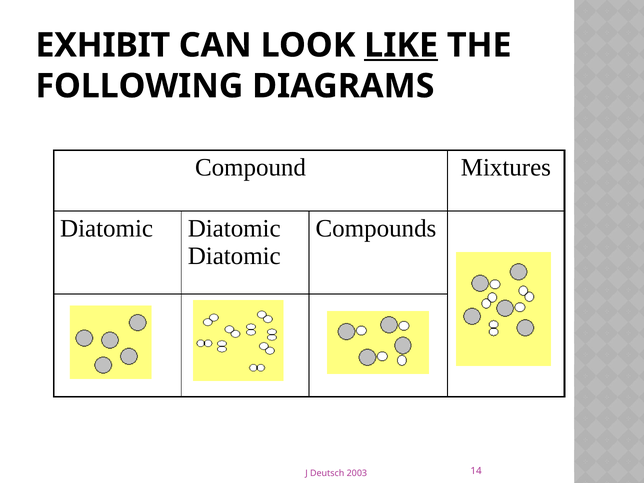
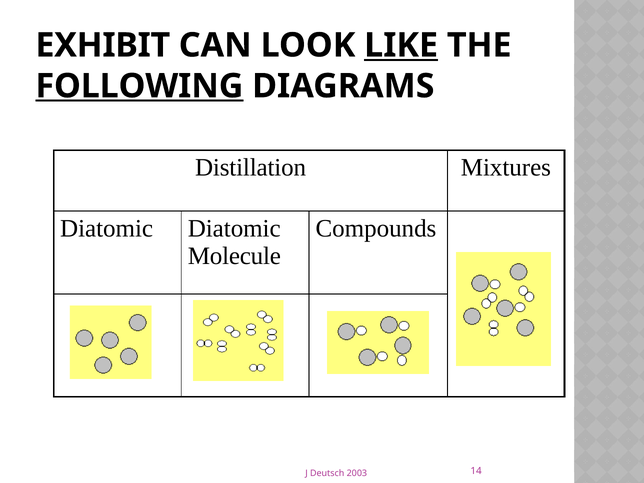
FOLLOWING underline: none -> present (139, 86)
Compound: Compound -> Distillation (251, 168)
Diatomic: Diatomic -> Molecule (234, 256)
